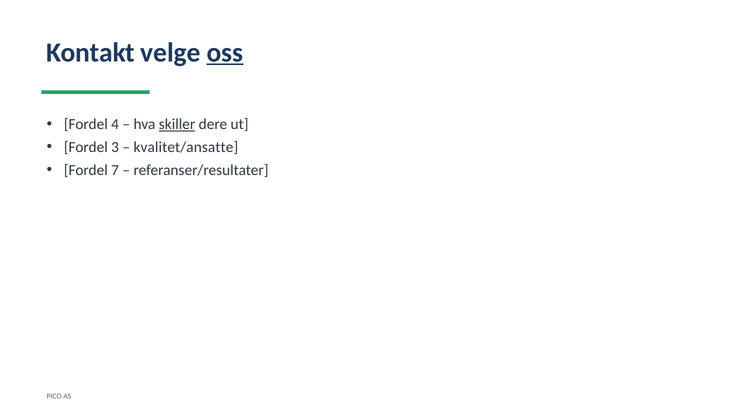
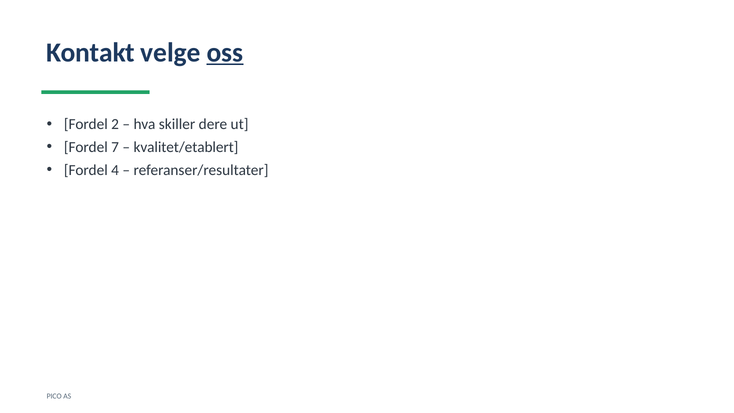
4: 4 -> 2 (115, 124)
skiller underline: present -> none (177, 124)
3: 3 -> 7 (115, 147)
kvalitet/ansatte: kvalitet/ansatte -> kvalitet/etablert (186, 147)
7: 7 -> 4 (115, 170)
